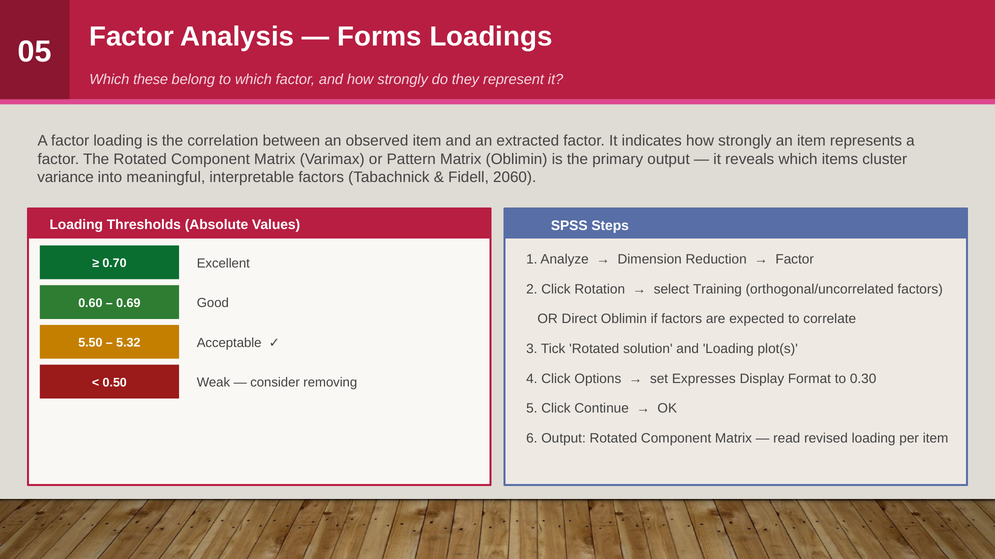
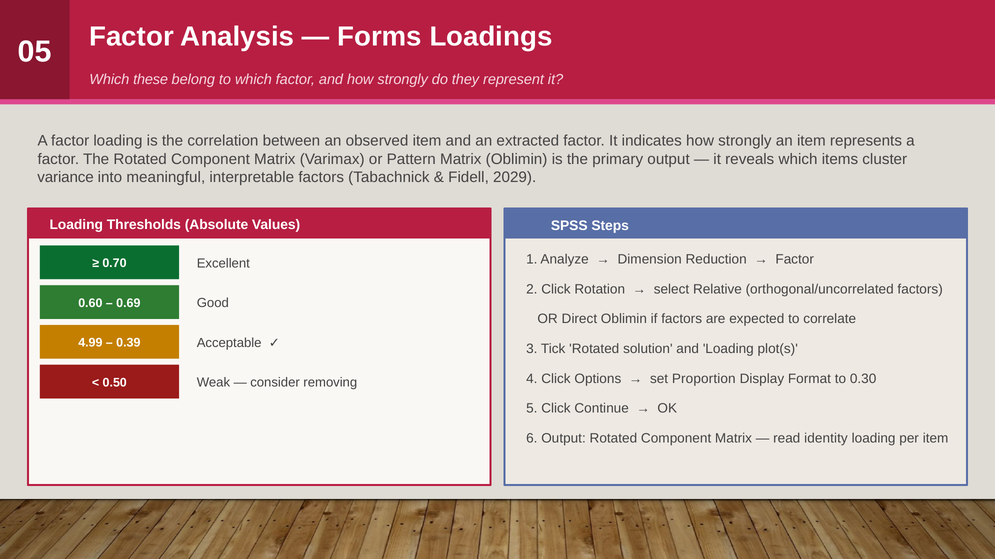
2060: 2060 -> 2029 (515, 177)
Training: Training -> Relative (717, 289)
5.50: 5.50 -> 4.99 (90, 343)
5.32: 5.32 -> 0.39 (128, 343)
Expresses: Expresses -> Proportion (704, 379)
revised: revised -> identity (826, 439)
